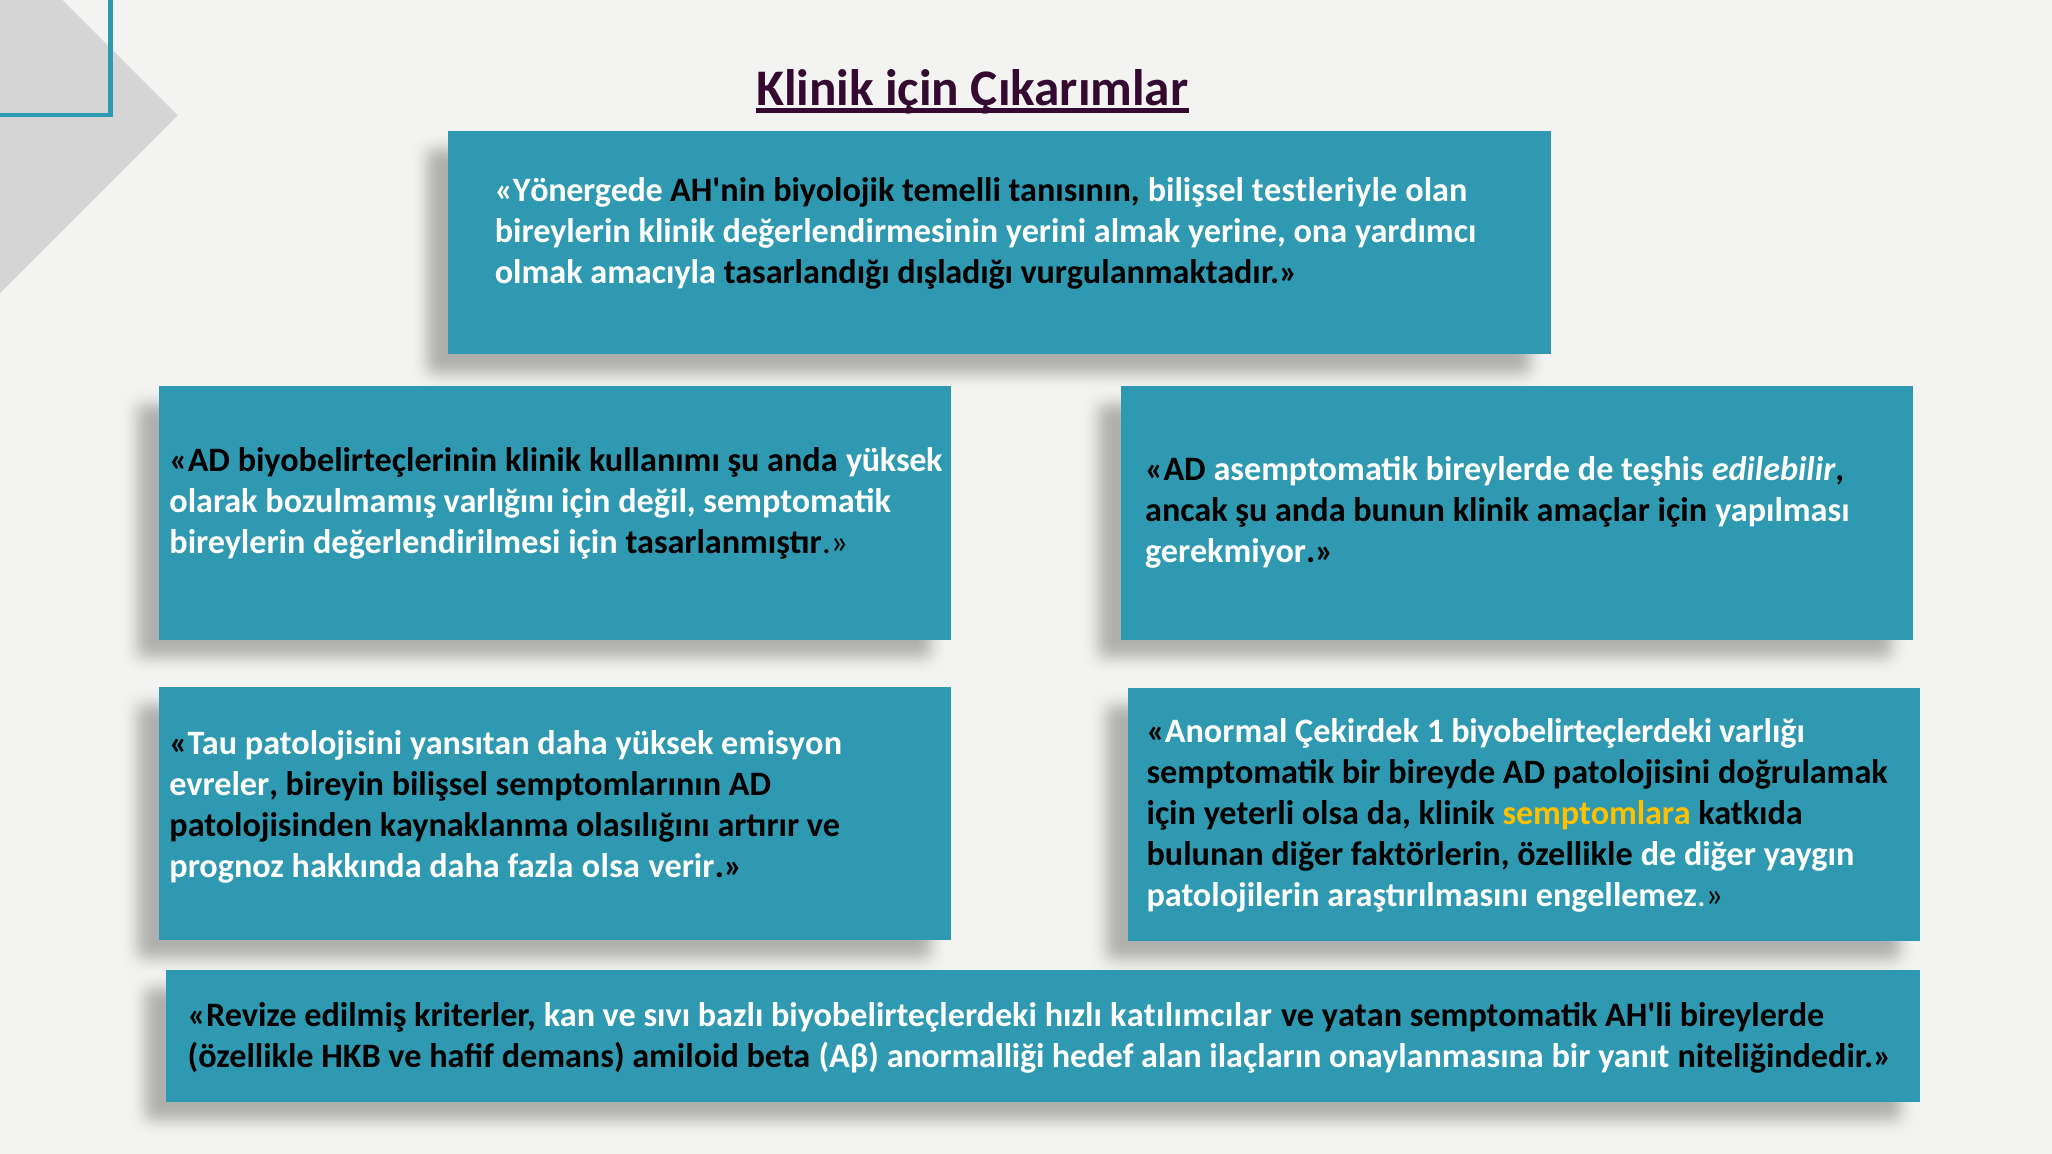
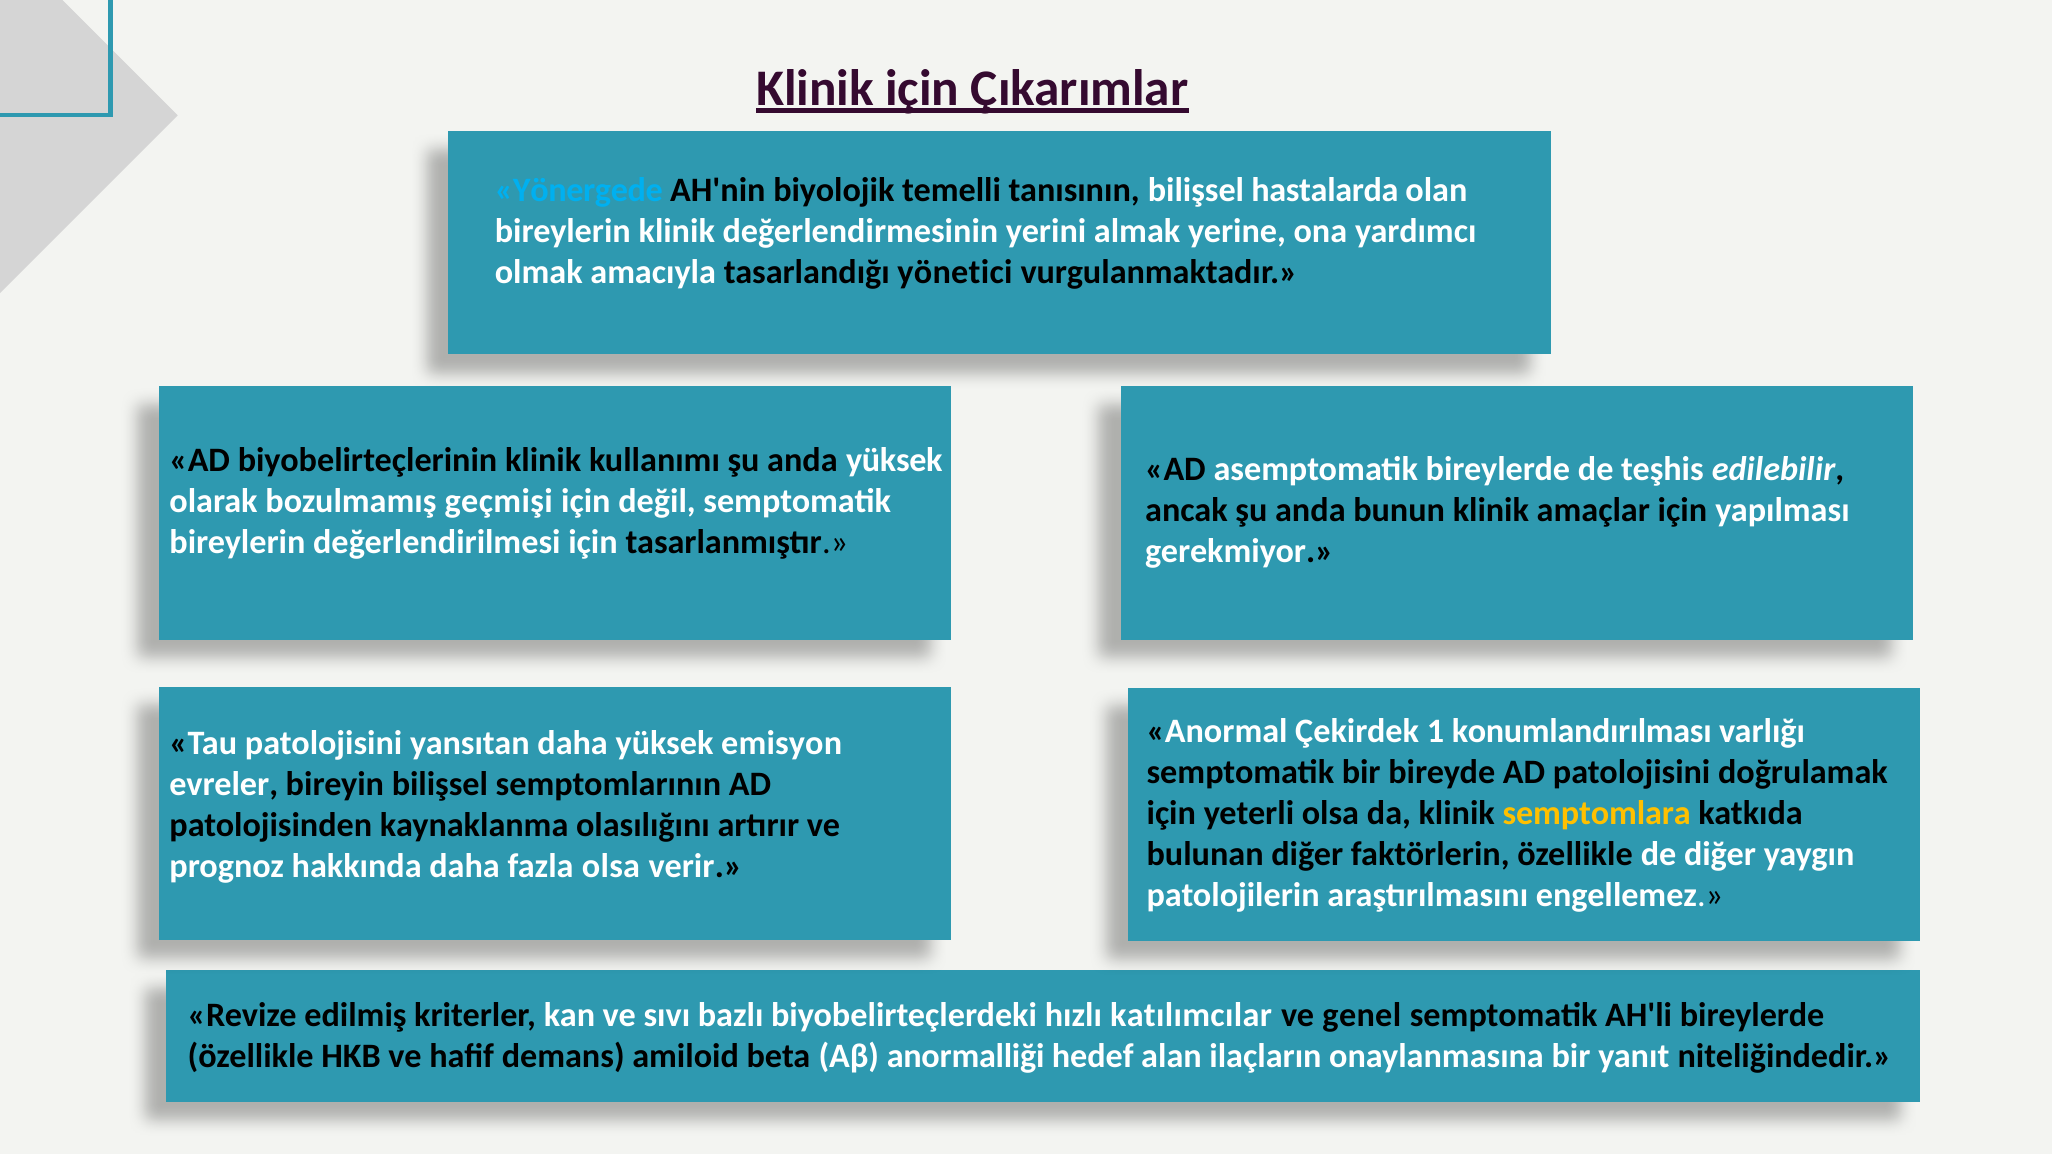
Yönergede colour: white -> light blue (579, 191)
testleriyle: testleriyle -> hastalarda (1325, 191)
dışladığı: dışladığı -> yönetici (955, 273)
varlığını: varlığını -> geçmişi (499, 502)
1 biyobelirteçlerdeki: biyobelirteçlerdeki -> konumlandırılması (1582, 731)
yatan: yatan -> genel (1362, 1016)
